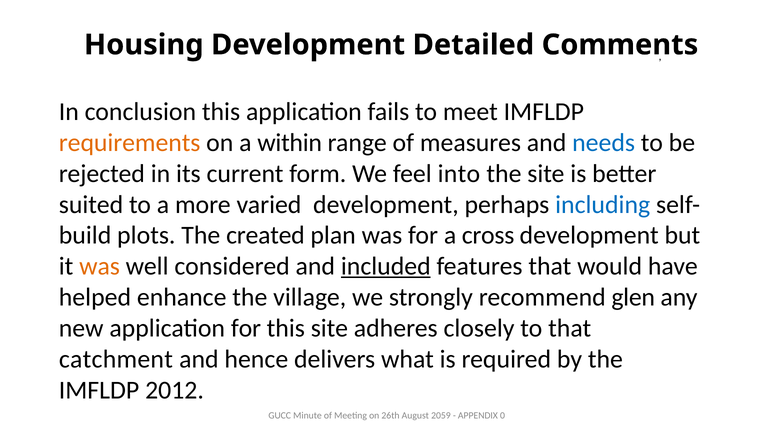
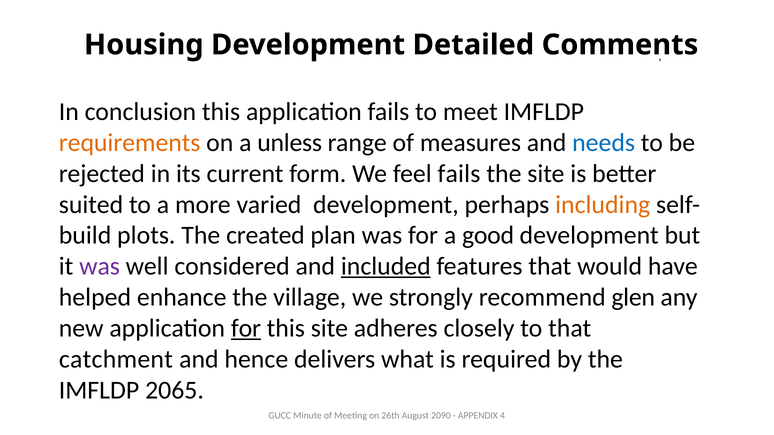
within: within -> unless (290, 143)
feel into: into -> fails (459, 174)
including colour: blue -> orange (603, 205)
cross: cross -> good (488, 236)
was colour: orange -> purple (100, 267)
for underline: none -> present (246, 329)
2012: 2012 -> 2065 (175, 390)
2059: 2059 -> 2090 (441, 416)
0: 0 -> 4 (503, 416)
